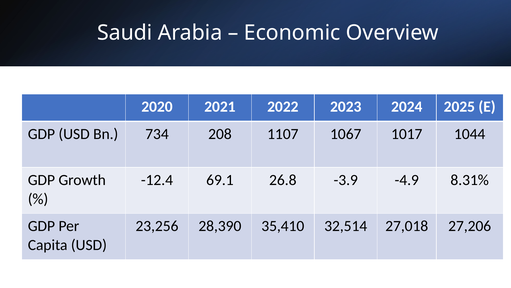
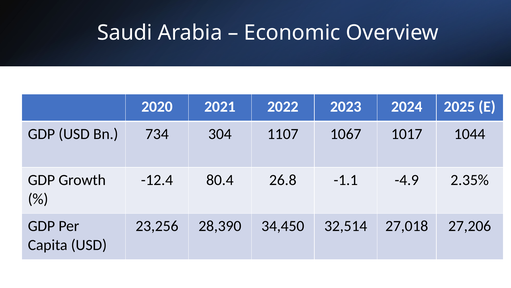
208: 208 -> 304 (220, 134)
69.1: 69.1 -> 80.4 (220, 180)
-3.9: -3.9 -> -1.1 (346, 180)
8.31%: 8.31% -> 2.35% (470, 180)
35,410: 35,410 -> 34,450 (283, 226)
